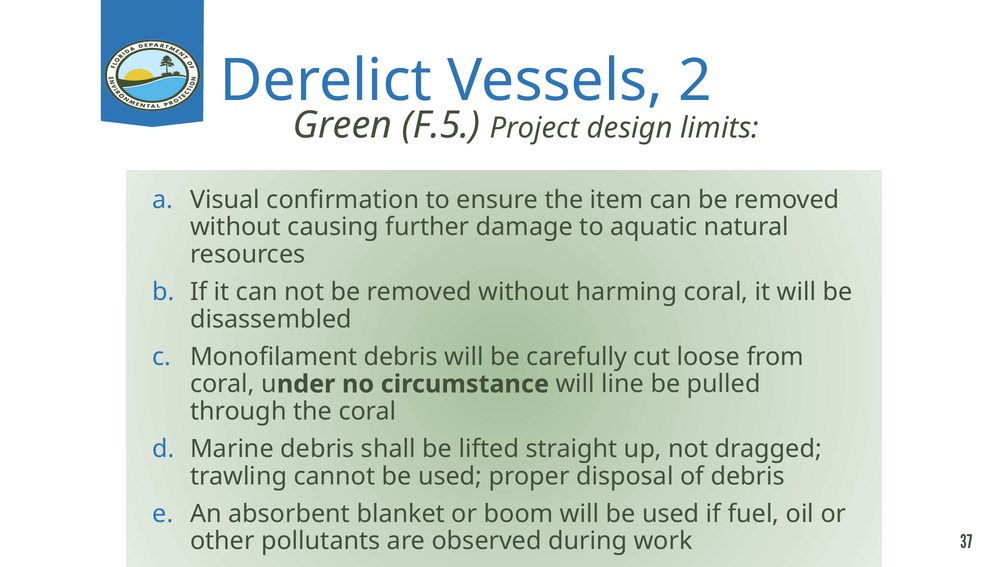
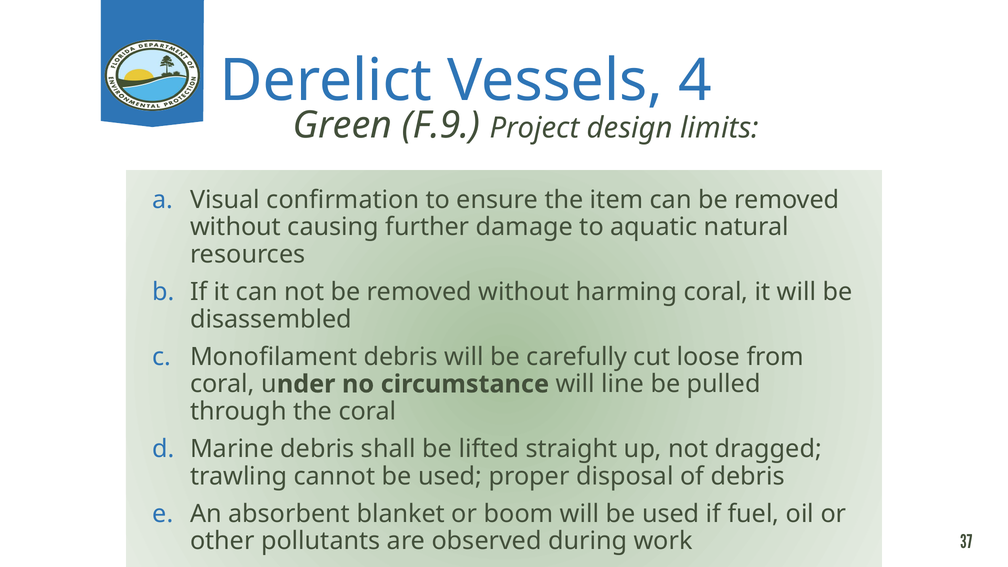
2: 2 -> 4 (695, 81)
F.5: F.5 -> F.9 (441, 125)
